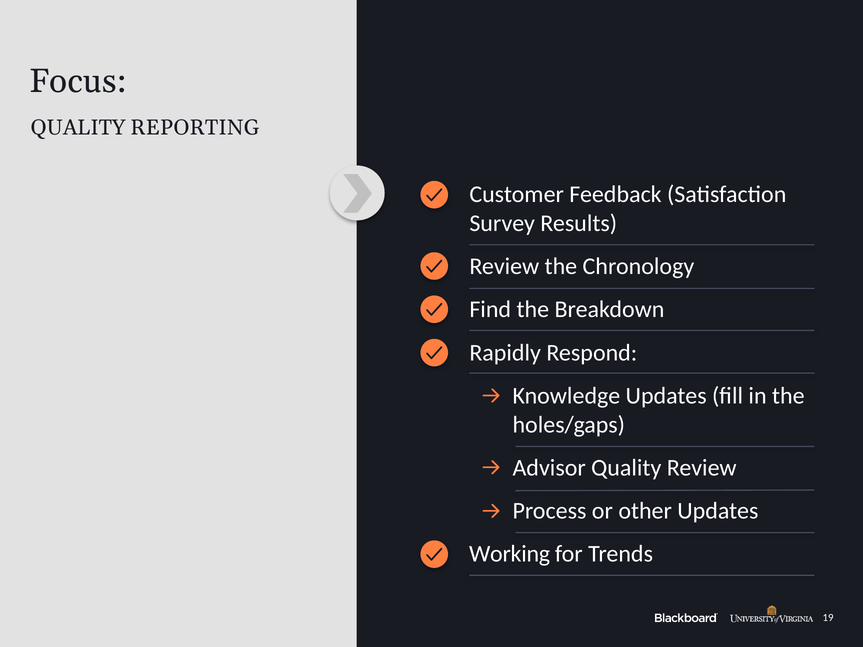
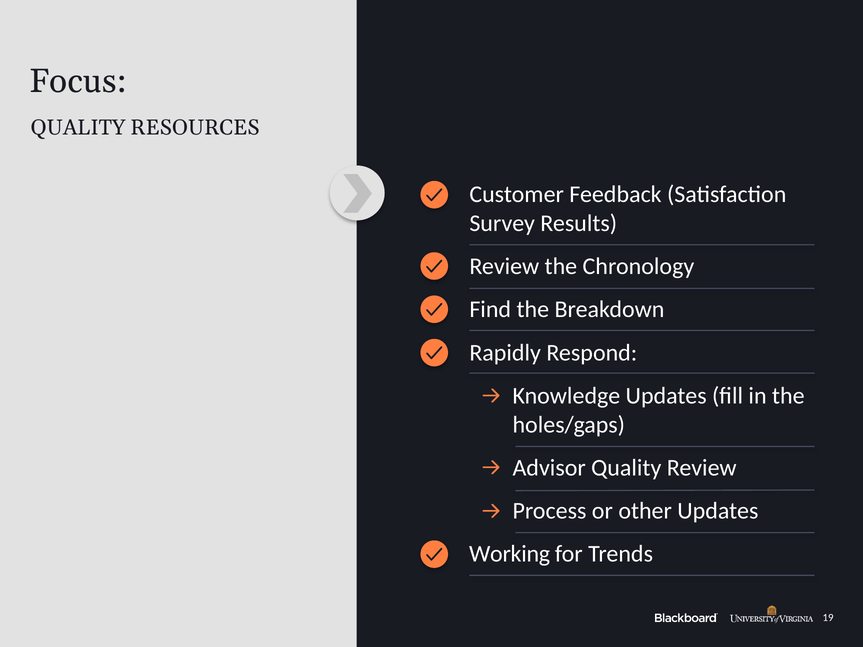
REPORTING: REPORTING -> RESOURCES (195, 128)
